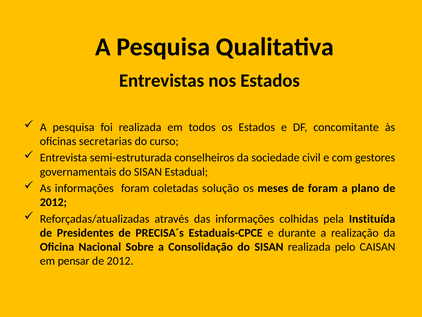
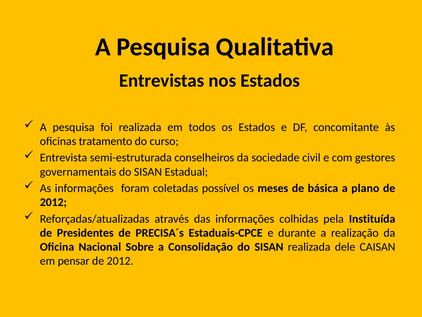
secretarias: secretarias -> tratamento (106, 141)
solução: solução -> possível (221, 188)
de foram: foram -> básica (323, 188)
pelo: pelo -> dele (345, 247)
